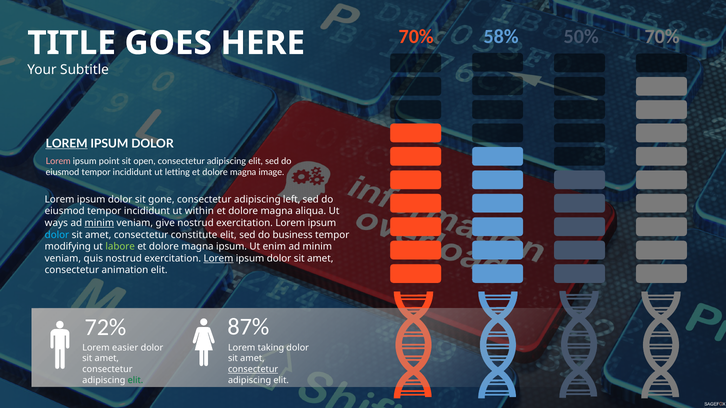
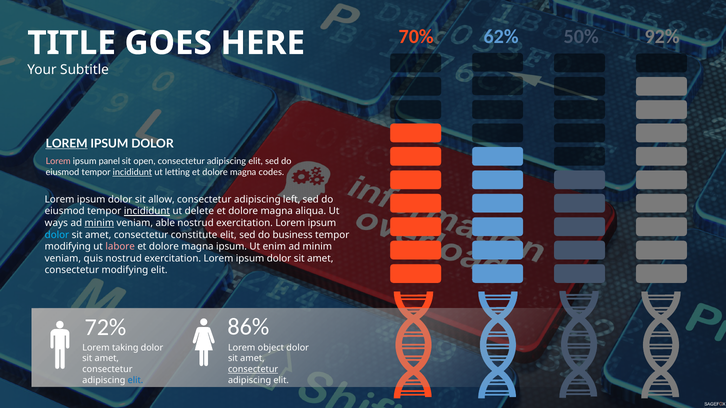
58%: 58% -> 62% (501, 36)
50% 70%: 70% -> 92% (662, 36)
point: point -> panel (109, 162)
incididunt underline: none -> present (132, 173)
image: image -> codes (271, 173)
gone: gone -> allow (161, 200)
incididunt underline: none -> present (147, 211)
within: within -> delete (199, 211)
give: give -> able (165, 223)
labore colour: light green -> pink (120, 247)
Lorem underline: present -> none (218, 259)
consectetur animation: animation -> modifying (125, 271)
87%: 87% -> 86% (248, 327)
easier: easier -> taking (125, 348)
taking: taking -> object (271, 348)
elit colour: green -> blue (135, 381)
